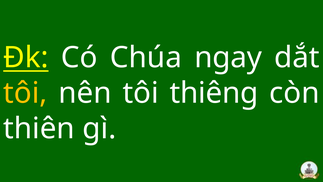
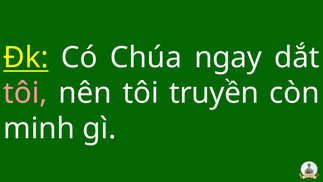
tôi colour: yellow -> pink (25, 93)
thiêng: thiêng -> truyền (214, 93)
thiên: thiên -> minh (39, 128)
